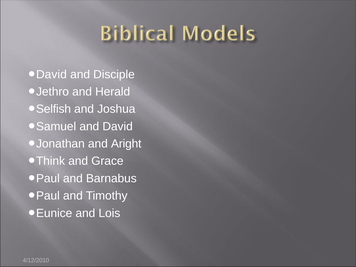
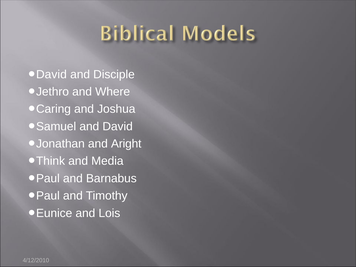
Herald: Herald -> Where (113, 92)
Selfish: Selfish -> Caring (53, 109)
Grace: Grace -> Media (107, 161)
